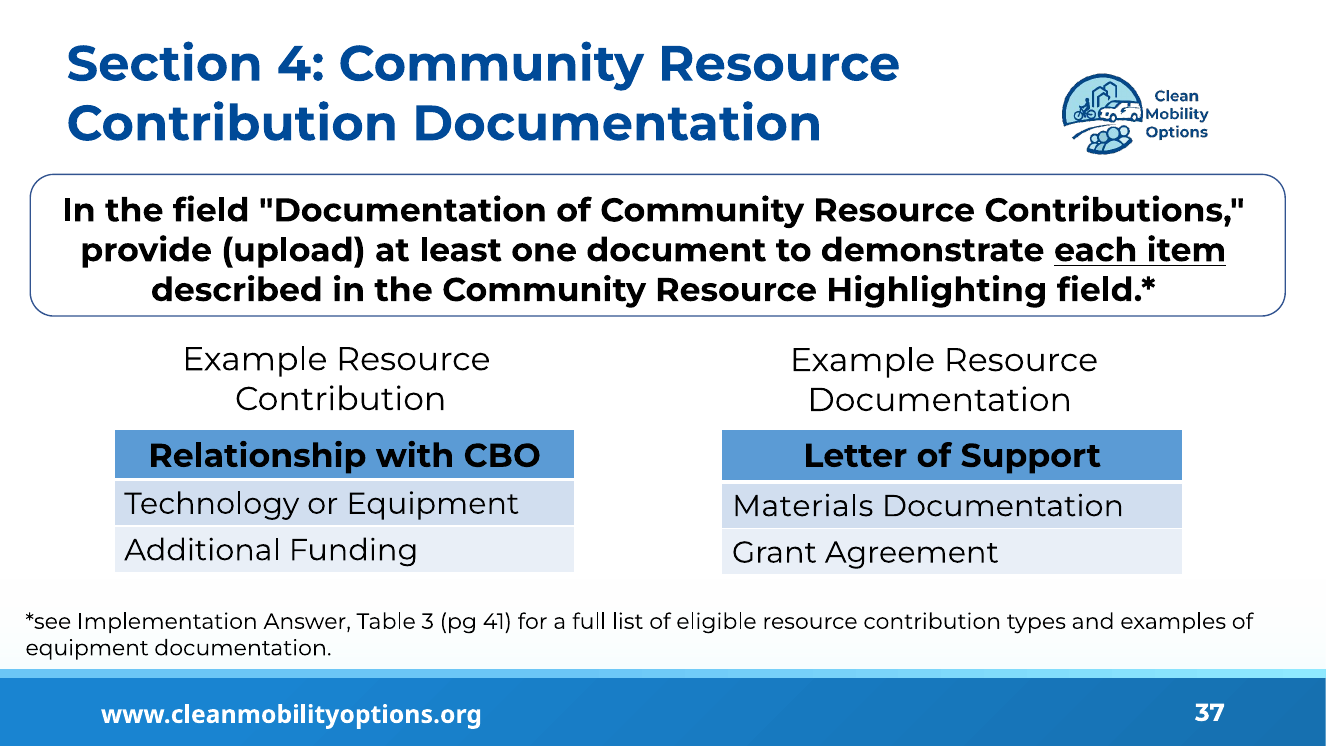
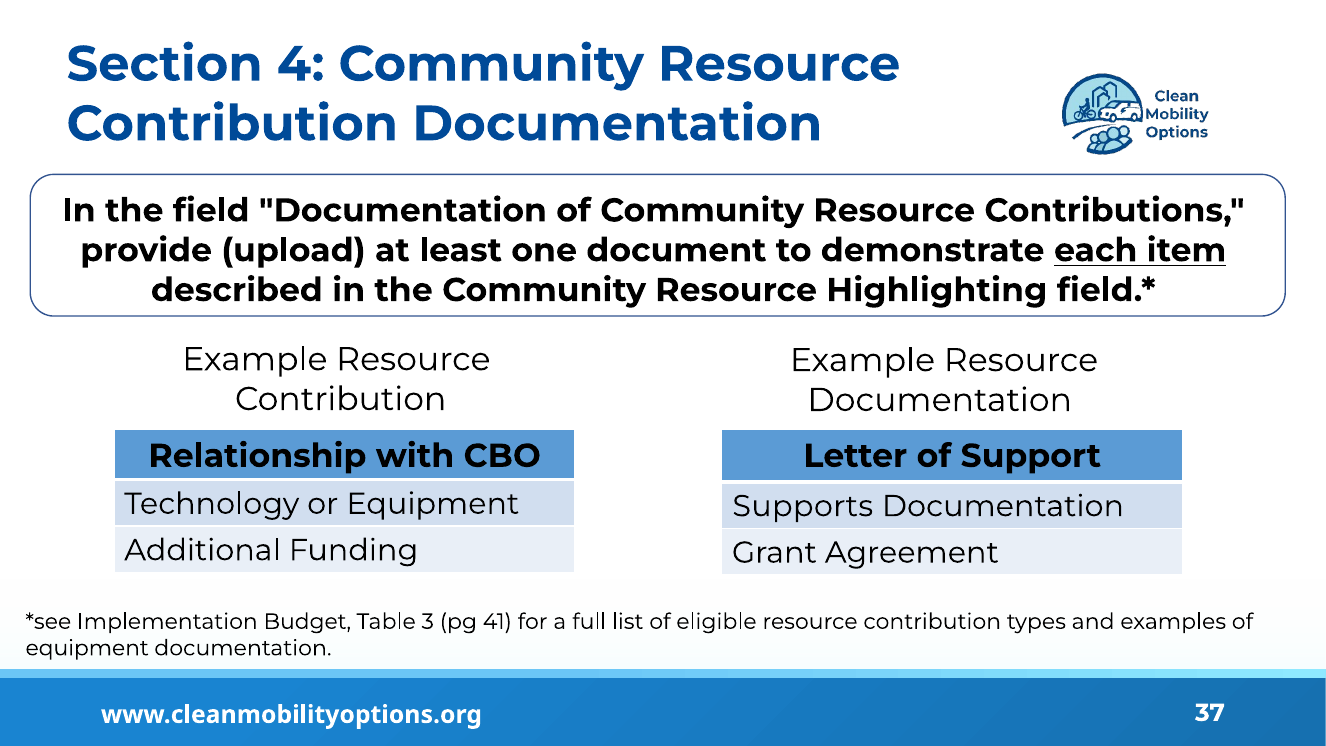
Materials: Materials -> Supports (803, 506)
Answer: Answer -> Budget (307, 621)
